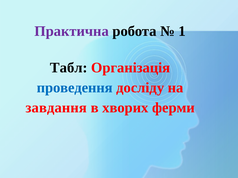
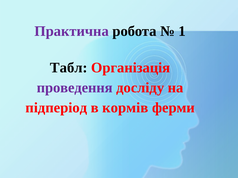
проведення colour: blue -> purple (75, 88)
завдання: завдання -> підперіод (56, 108)
хворих: хворих -> кормів (125, 108)
